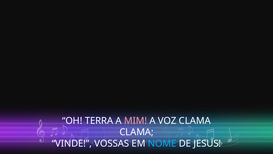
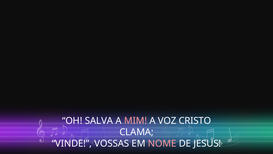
TERRA: TERRA -> SALVA (99, 120)
VOZ CLAMA: CLAMA -> CRISTO (195, 120)
NOME colour: light blue -> pink (162, 143)
